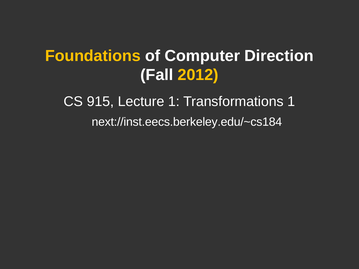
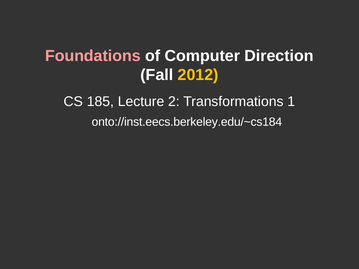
Foundations colour: yellow -> pink (93, 56)
915: 915 -> 185 (100, 102)
Lecture 1: 1 -> 2 (174, 102)
next://inst.eecs.berkeley.edu/~cs184: next://inst.eecs.berkeley.edu/~cs184 -> onto://inst.eecs.berkeley.edu/~cs184 (187, 122)
